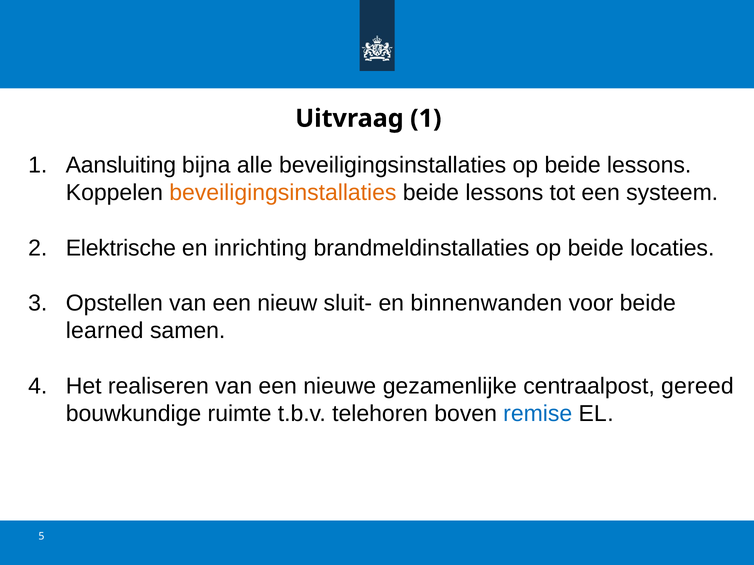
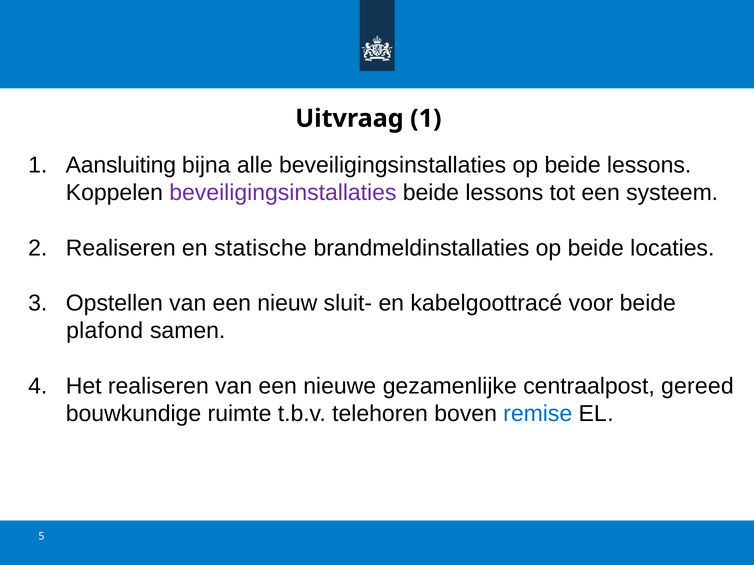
beveiligingsinstallaties colour: orange -> purple (283, 193)
Elektrische: Elektrische -> Realiseren (121, 248)
inrichting: inrichting -> statische (260, 248)
binnenwanden: binnenwanden -> kabelgoottracé (486, 303)
learned: learned -> plafond (105, 331)
